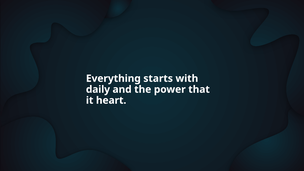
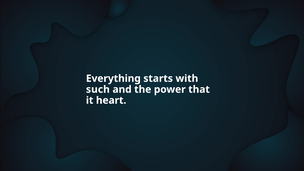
daily: daily -> such (98, 89)
